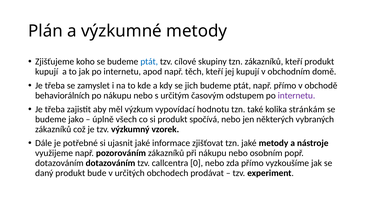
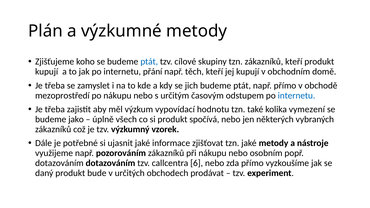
apod: apod -> přání (153, 72)
behaviorálních: behaviorálních -> mezoprostředí (62, 96)
internetu colour: purple -> blue (296, 96)
stránkám: stránkám -> vymezení (307, 109)
0: 0 -> 6 (197, 163)
